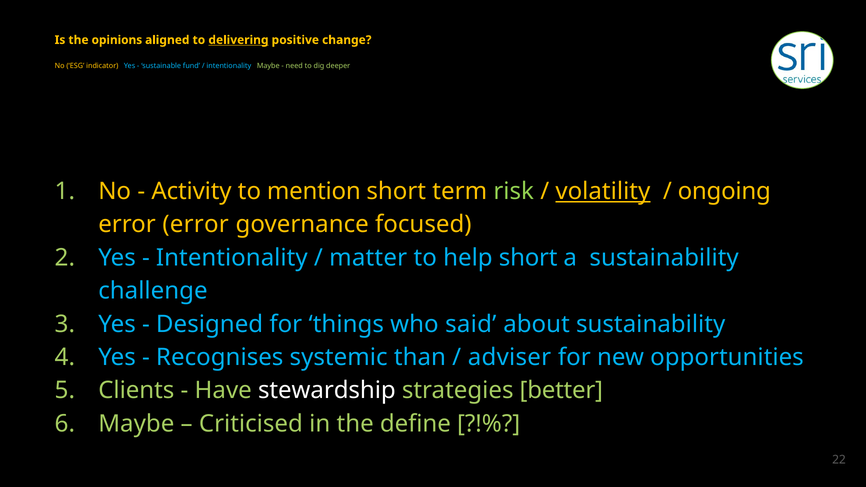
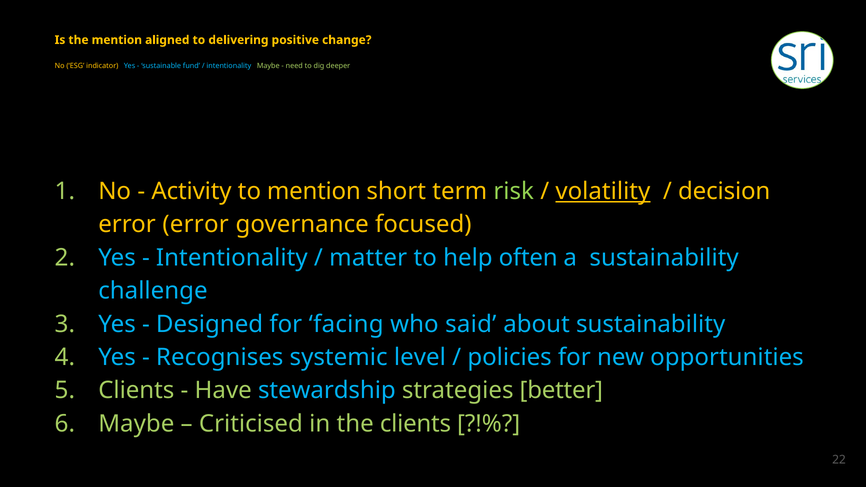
the opinions: opinions -> mention (117, 40)
delivering underline: present -> none (238, 40)
ongoing: ongoing -> decision (724, 191)
help short: short -> often (528, 258)
things: things -> facing (346, 324)
than: than -> level (420, 357)
adviser: adviser -> policies (510, 357)
stewardship colour: white -> light blue (327, 391)
the define: define -> clients (415, 424)
